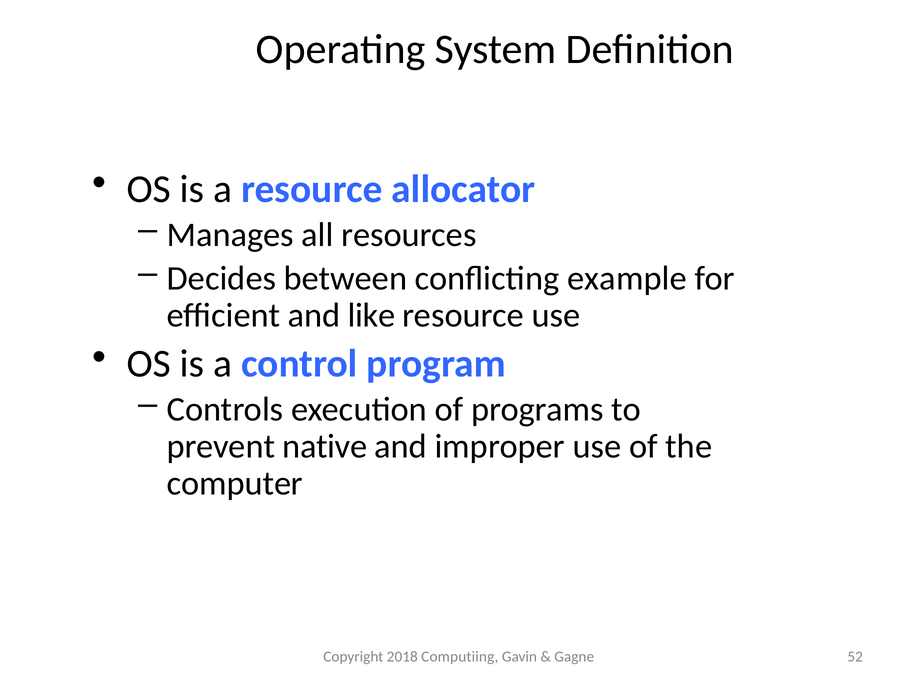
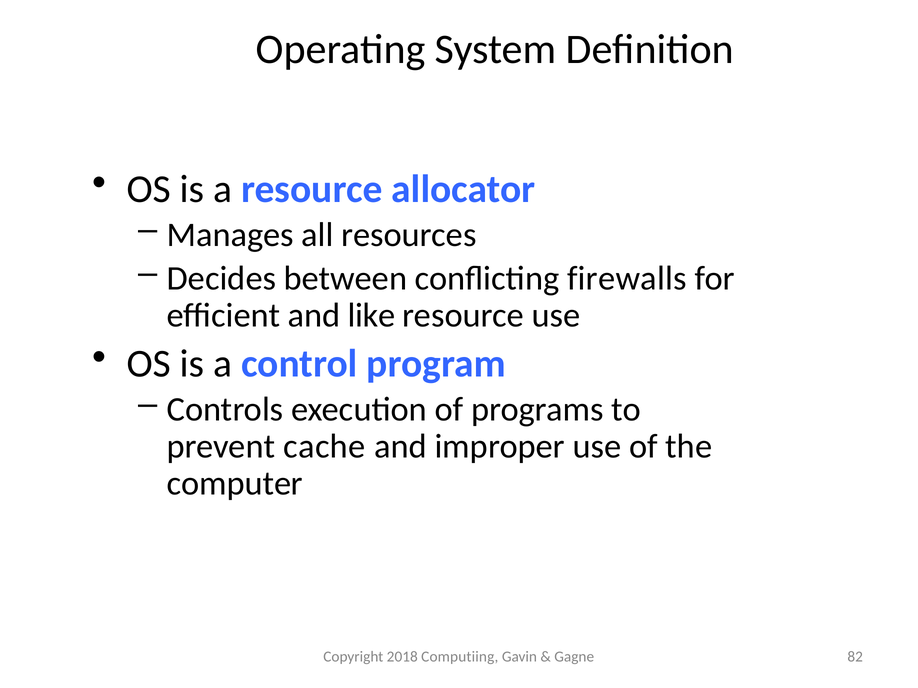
example: example -> firewalls (627, 279)
native: native -> cache (324, 447)
52: 52 -> 82 (855, 657)
